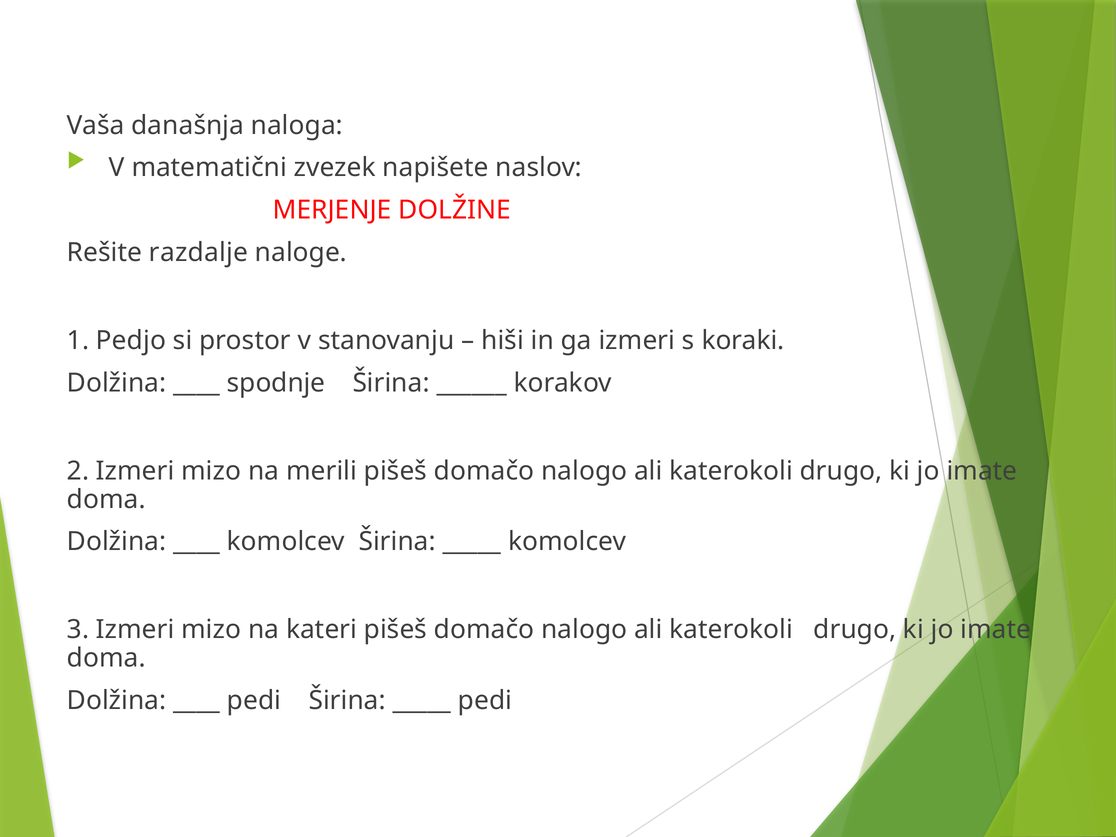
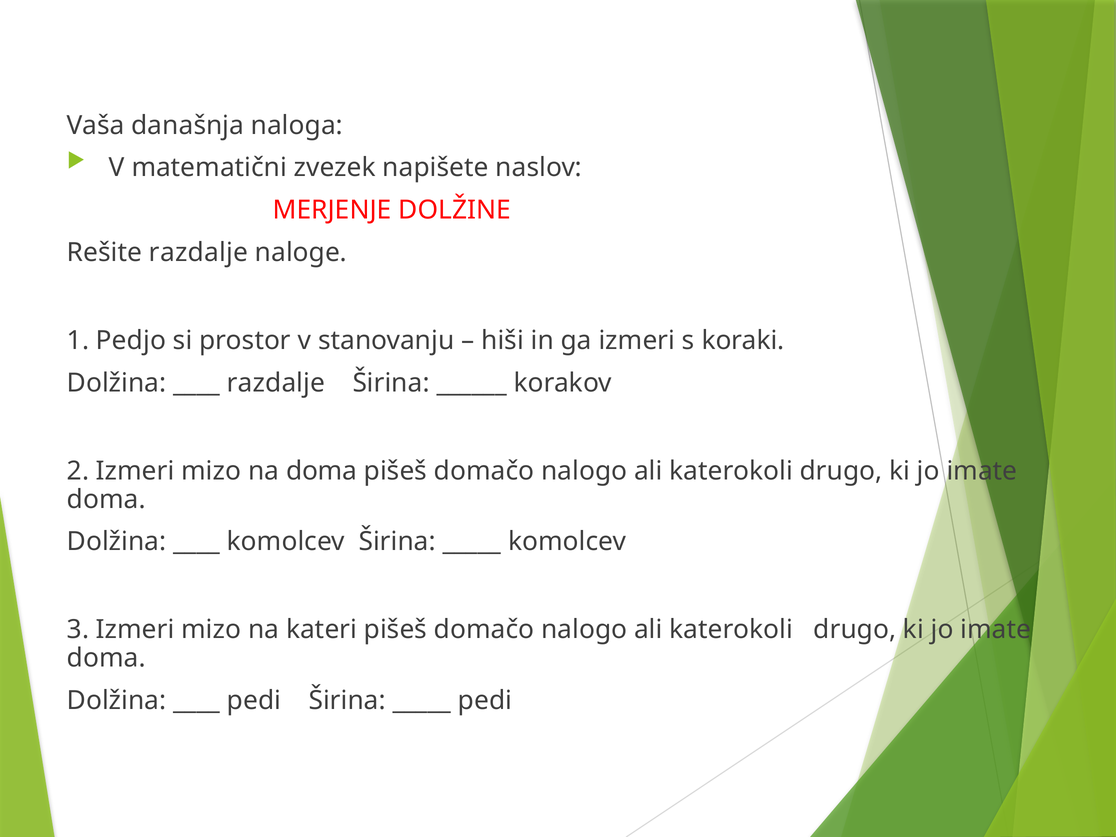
spodnje: spodnje -> razdalje (276, 383)
na merili: merili -> doma (322, 471)
